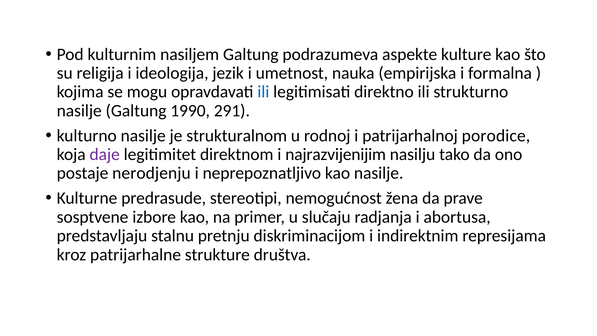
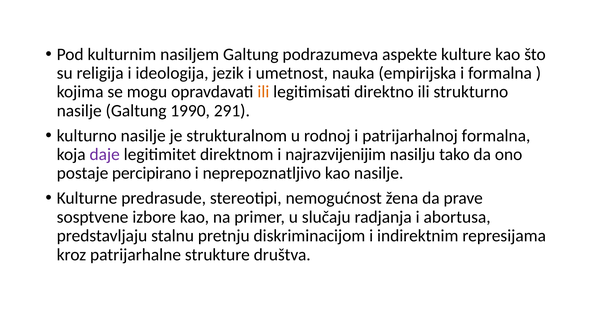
ili colour: blue -> orange (263, 92)
patrijarhalnoj porodice: porodice -> formalna (496, 136)
nerodjenju: nerodjenju -> percipirano (152, 173)
